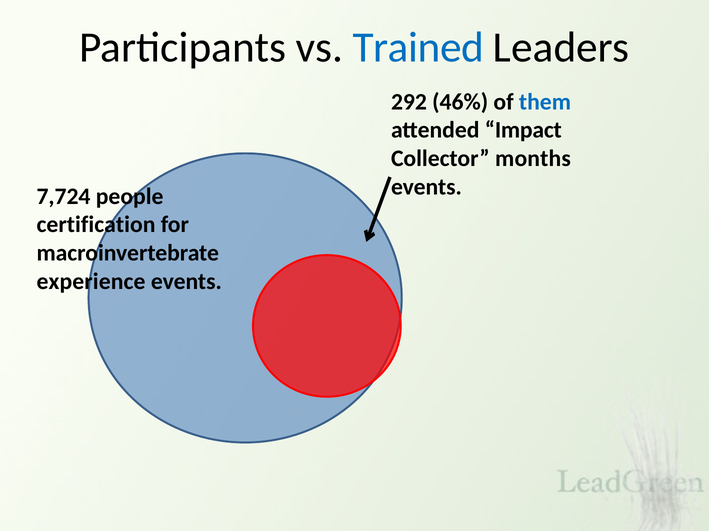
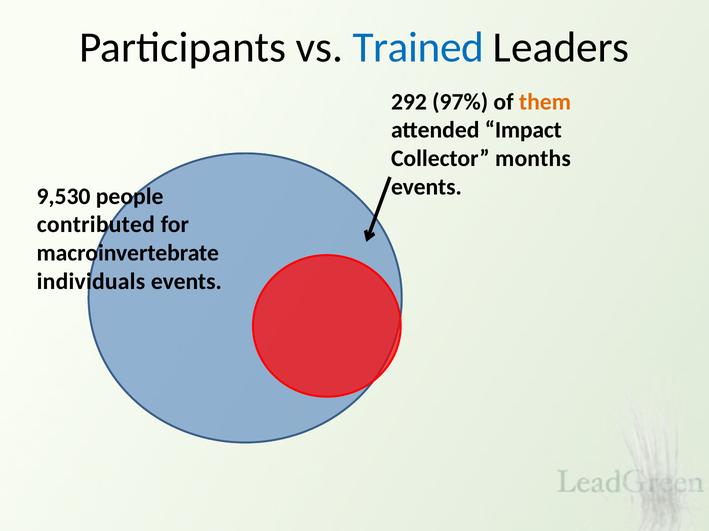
46%: 46% -> 97% (460, 102)
them colour: blue -> orange (545, 102)
7,724: 7,724 -> 9,530 (63, 197)
certification: certification -> contributed (96, 225)
experience: experience -> individuals (91, 282)
